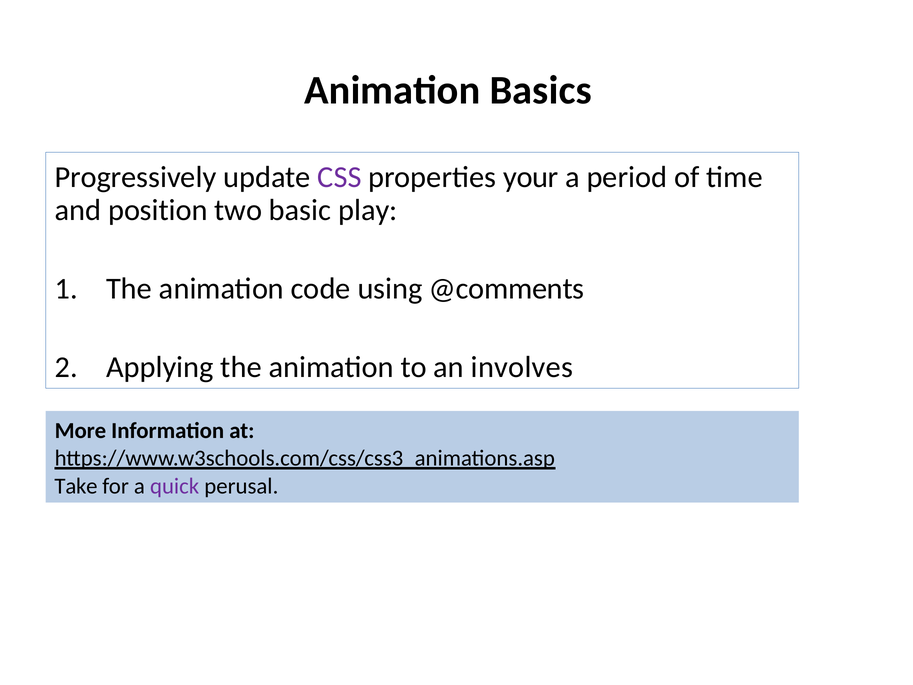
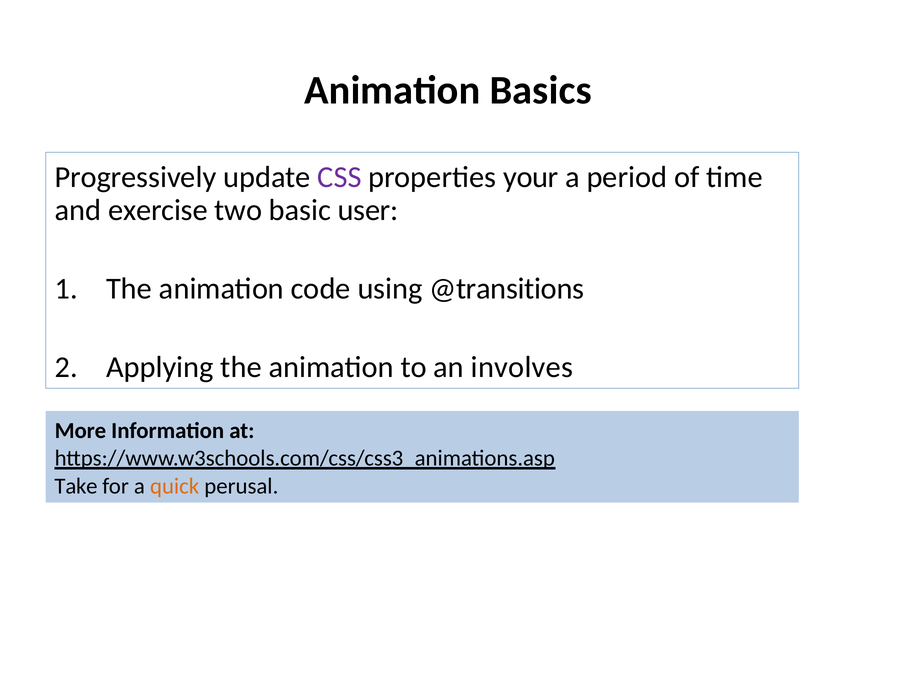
position: position -> exercise (158, 210)
play: play -> user (368, 210)
@comments: @comments -> @transitions (507, 288)
quick colour: purple -> orange (175, 486)
